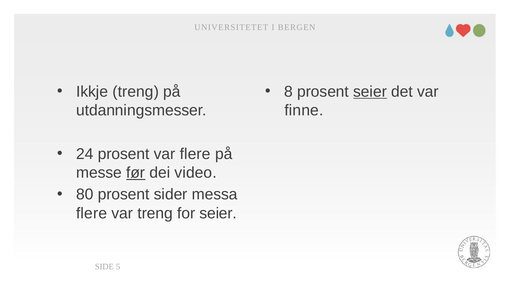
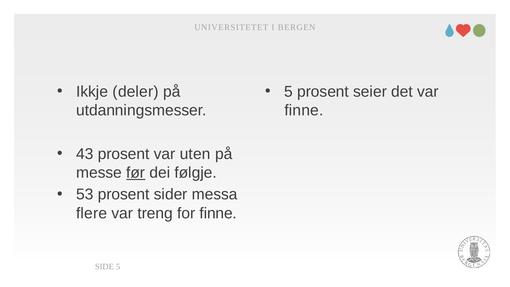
Ikkje treng: treng -> deler (136, 92)
8: 8 -> 5 (289, 92)
seier underline: present -> none (370, 92)
24: 24 -> 43 (85, 154)
var flere: flere -> uten (195, 154)
video: video -> følgje (196, 173)
80: 80 -> 53 (85, 194)
for seier: seier -> finne (218, 213)
